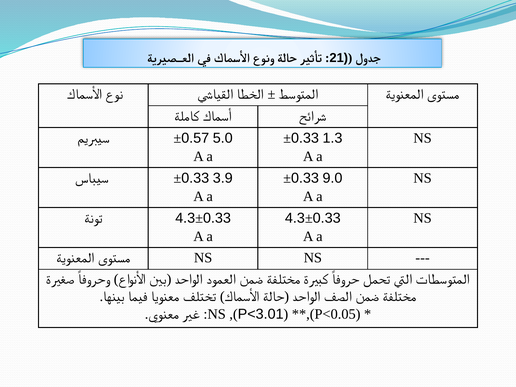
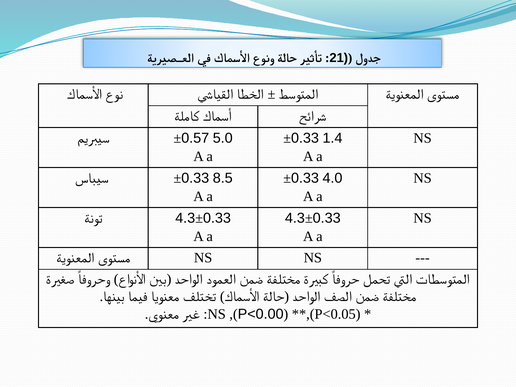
1.3: 1.3 -> 1.4 (332, 138)
9.0: 9.0 -> 4.0 (332, 178)
3.9: 3.9 -> 8.5 (223, 178)
P<3.01: P<3.01 -> P<0.00 (261, 314)
